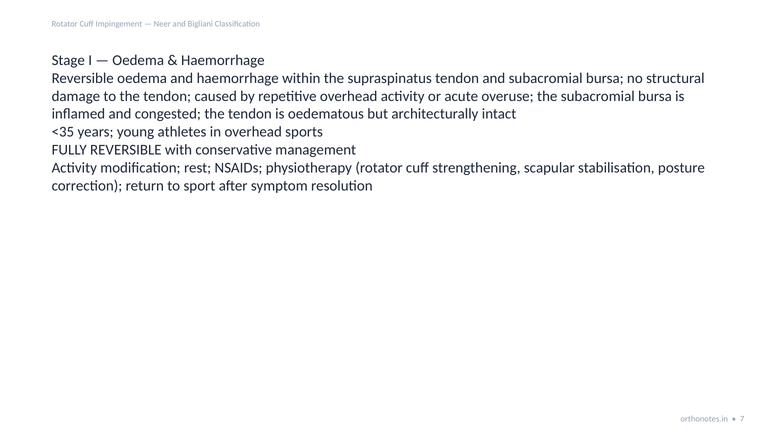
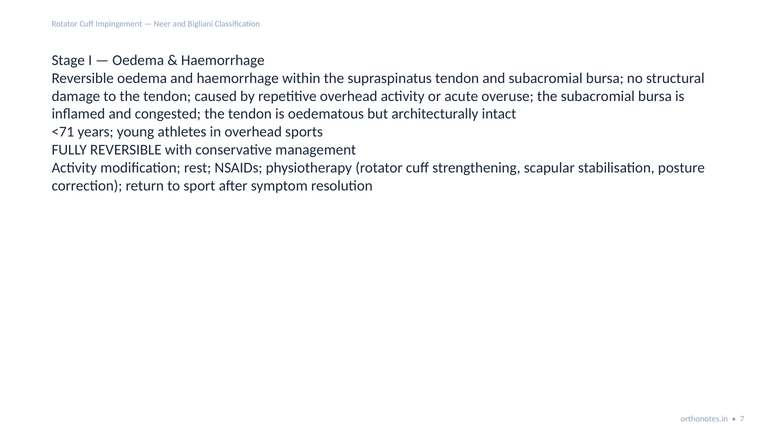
<35: <35 -> <71 (63, 132)
